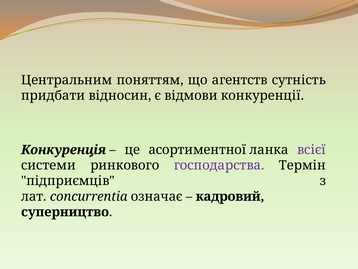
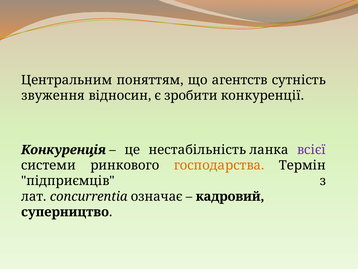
придбати: придбати -> звуження (53, 95)
відмови: відмови -> зробити (191, 95)
асортиментної: асортиментної -> нестабільність (197, 150)
господарства colour: purple -> orange (219, 165)
